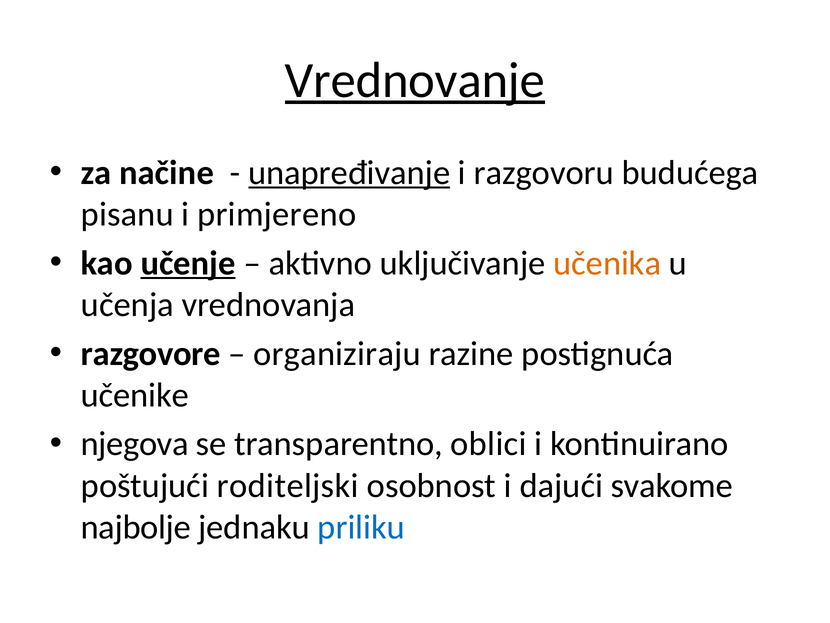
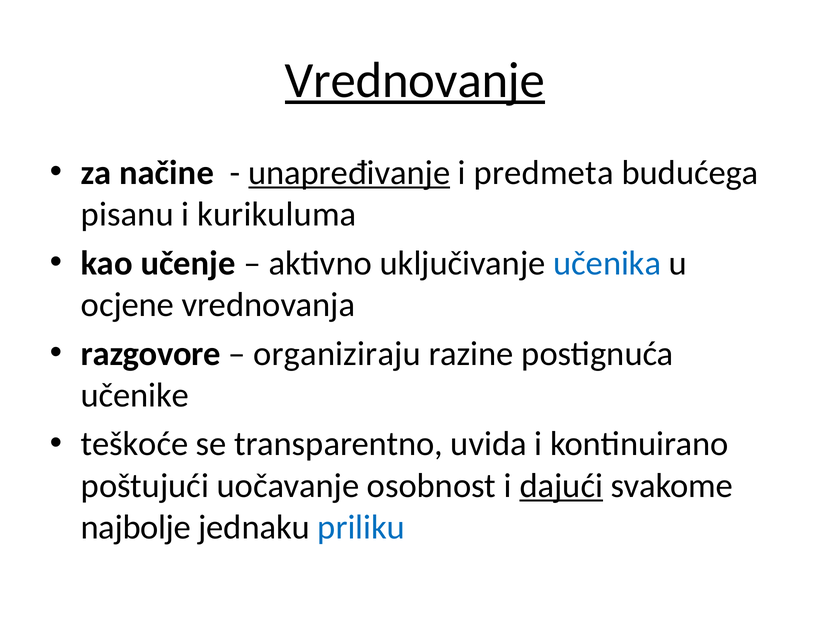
razgovoru: razgovoru -> predmeta (544, 173)
primjereno: primjereno -> kurikuluma (277, 214)
učenje underline: present -> none (188, 263)
učenika colour: orange -> blue (607, 263)
učenja: učenja -> ocjene (128, 304)
njegova: njegova -> teškoće (135, 444)
oblici: oblici -> uvida (489, 444)
roditeljski: roditeljski -> uočavanje (288, 485)
dajući underline: none -> present (561, 485)
